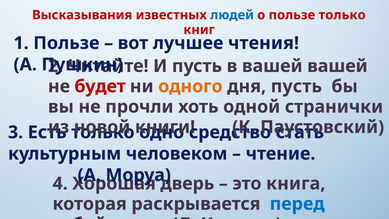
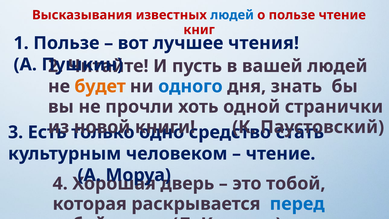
пользе только: только -> чтение (342, 15)
вашей вашей: вашей -> людей (337, 66)
будет colour: red -> orange (100, 86)
одного colour: orange -> blue (190, 86)
дня пусть: пусть -> знать (296, 86)
это книга: книга -> тобой (296, 183)
